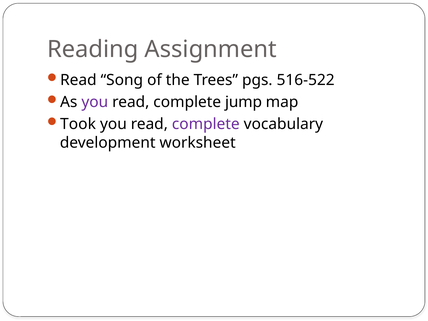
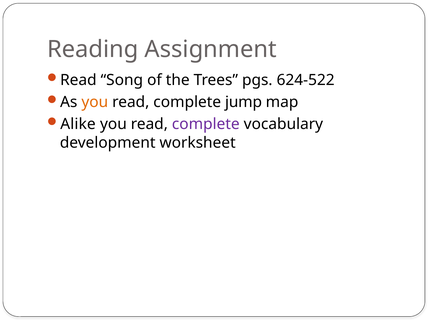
516-522: 516-522 -> 624-522 (306, 80)
you colour: purple -> orange (95, 102)
Took: Took -> Alike (78, 124)
